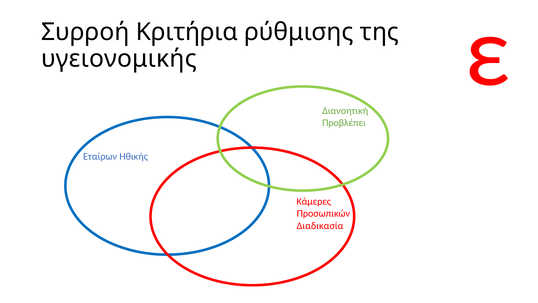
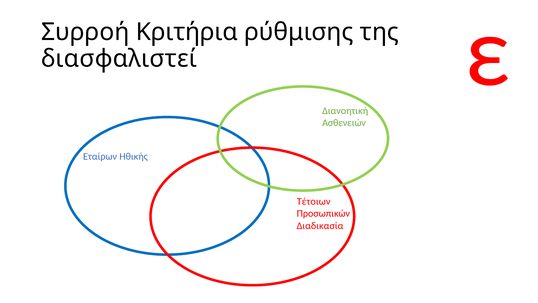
υγειονομικής: υγειονομικής -> διασφαλιστεί (119, 59)
Προβλέπει: Προβλέπει -> Ασθενειών (344, 123)
Κάμερες: Κάμερες -> Τέτοιων (314, 201)
